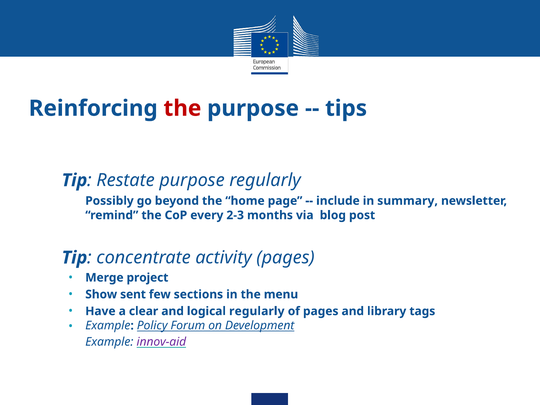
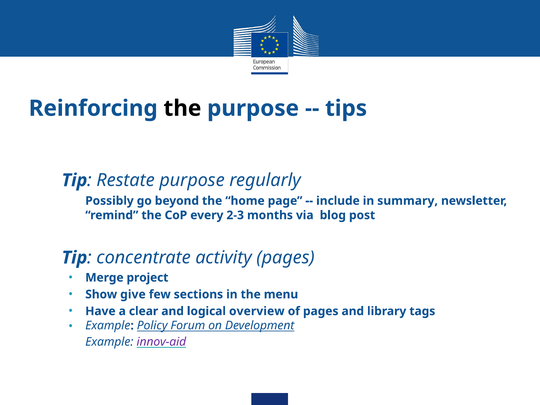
the colour: red -> black (182, 108)
sent: sent -> give (133, 294)
logical regularly: regularly -> overview (257, 311)
